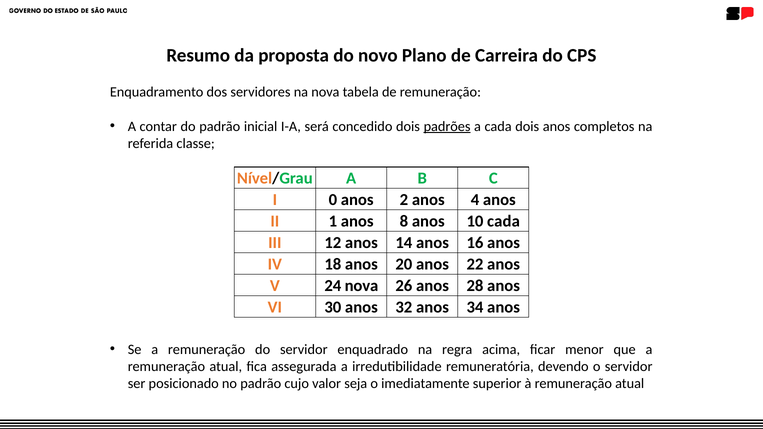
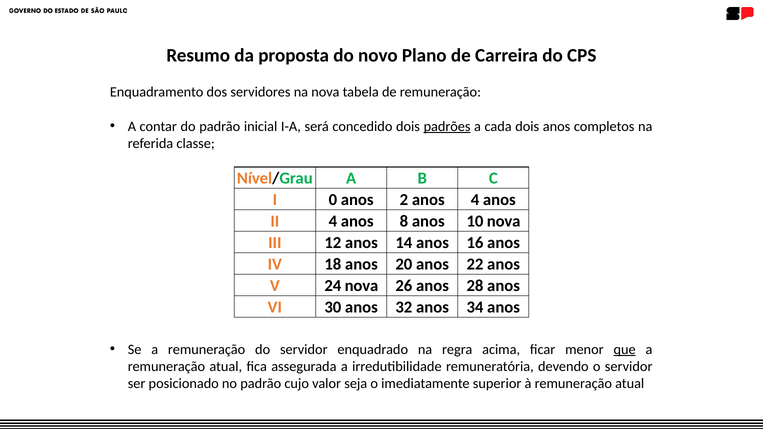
II 1: 1 -> 4 (333, 221)
10 cada: cada -> nova (504, 221)
que underline: none -> present (625, 350)
